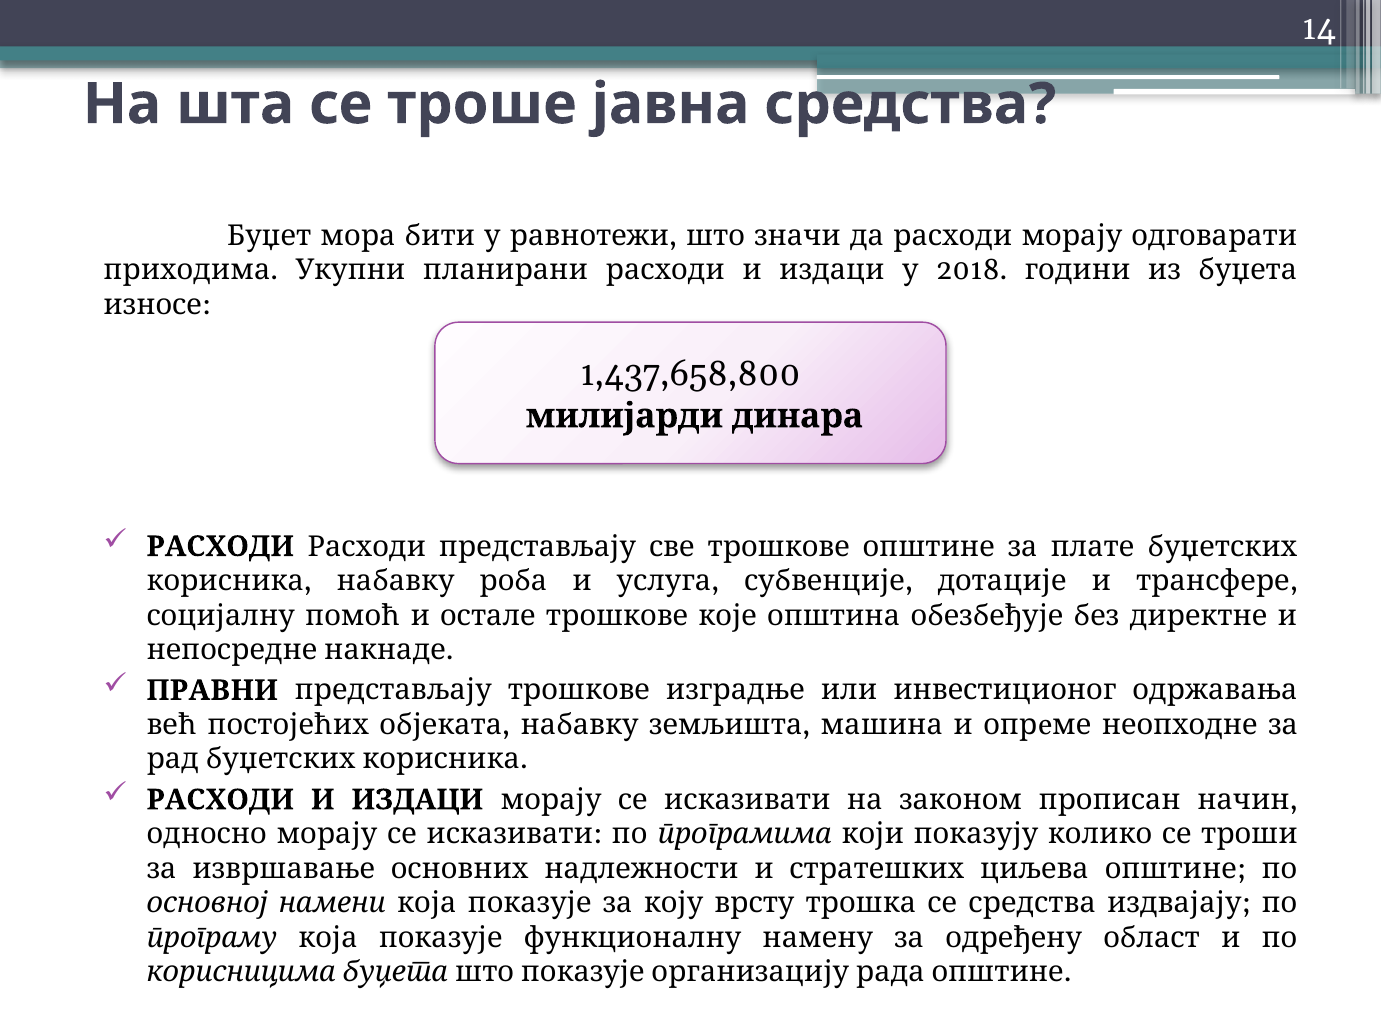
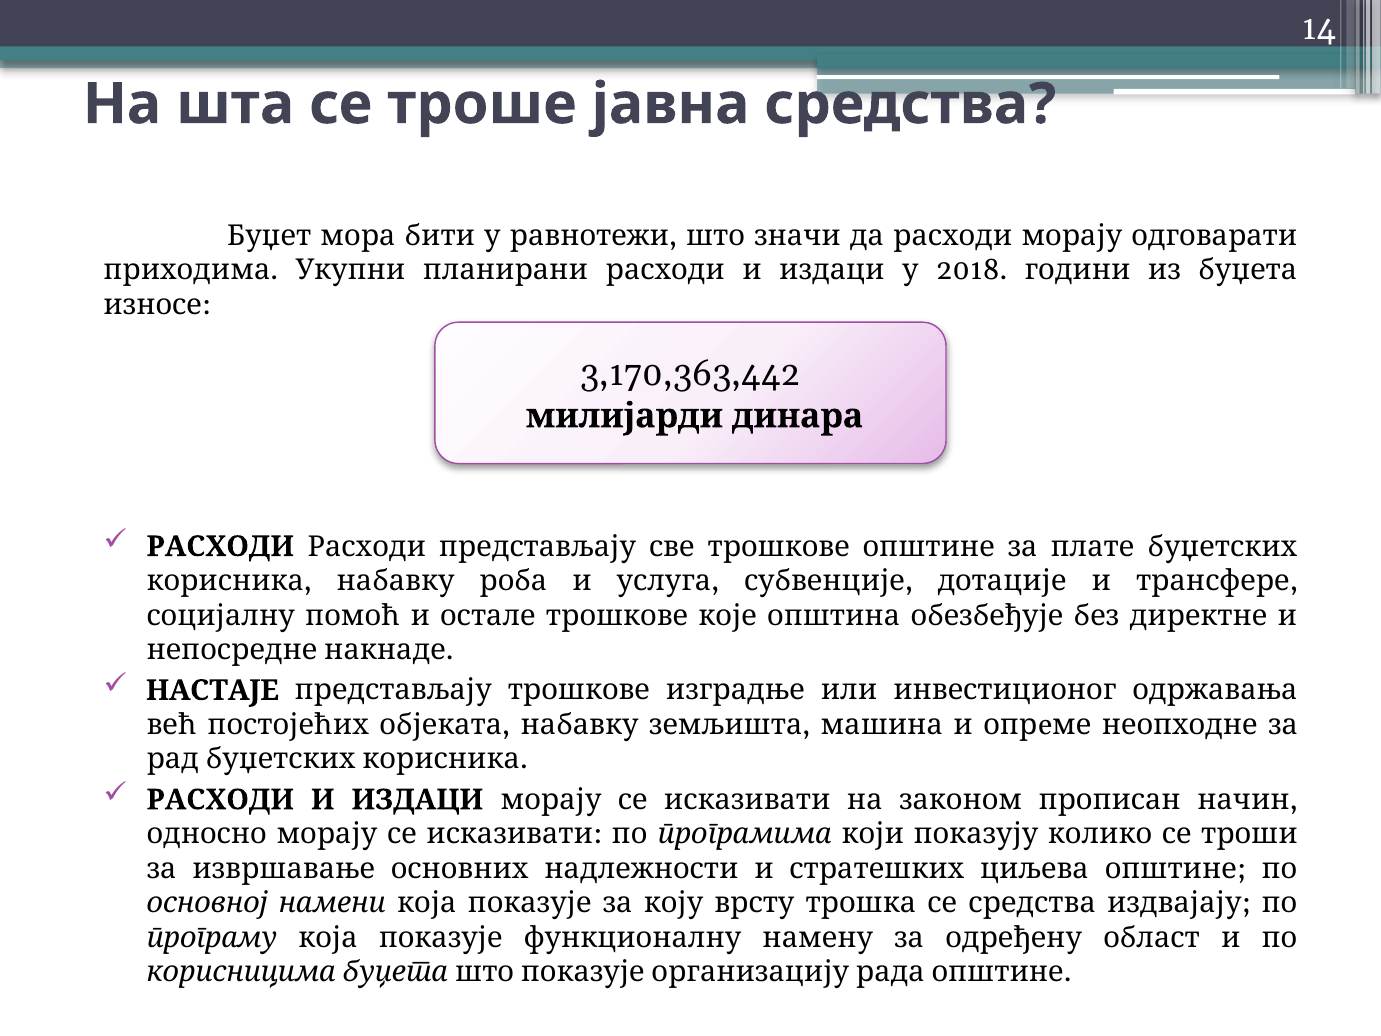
1,437,658,800: 1,437,658,800 -> 3,170,363,442 (690, 374)
ПРАВНИ: ПРАВНИ -> НАСТАЈЕ (213, 690)
